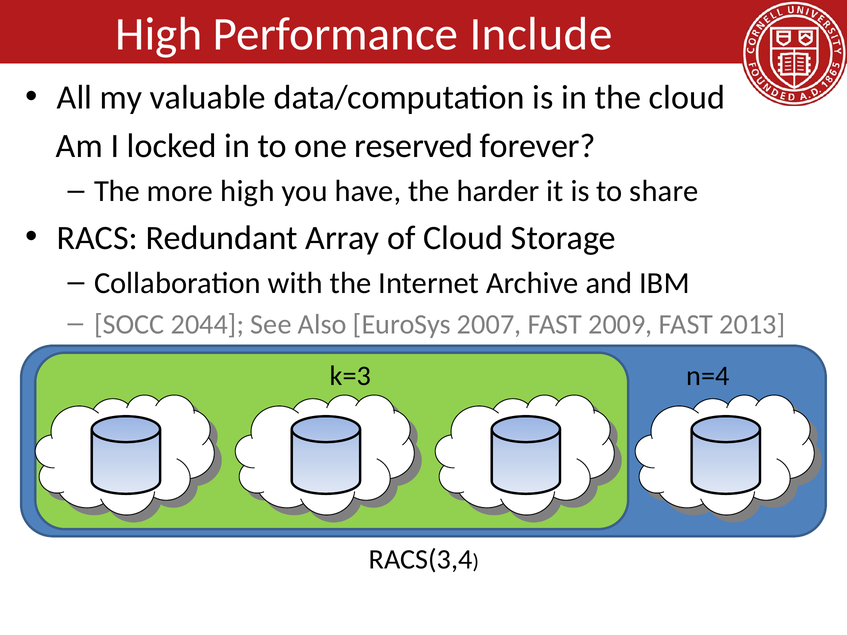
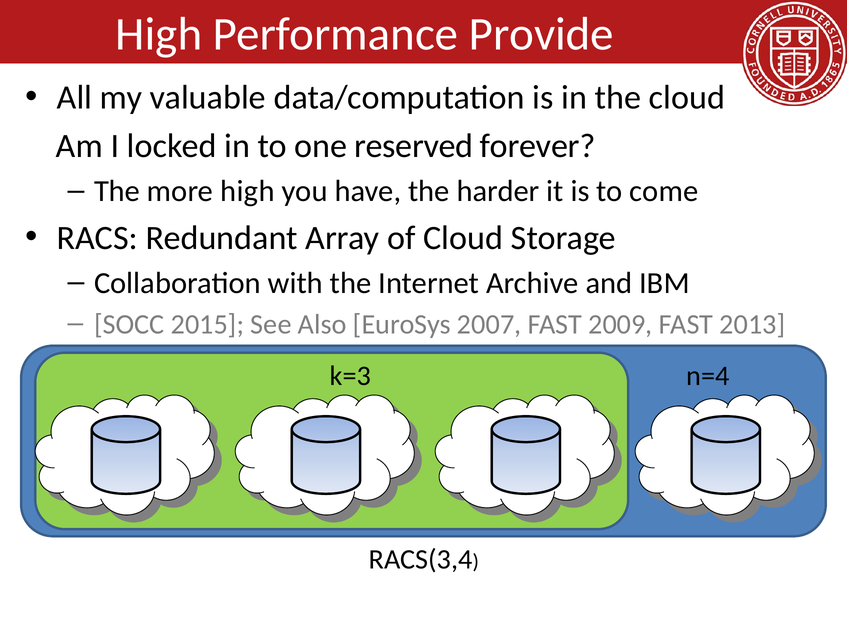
Include: Include -> Provide (541, 34)
share: share -> come (664, 191)
2044: 2044 -> 2015 (207, 324)
